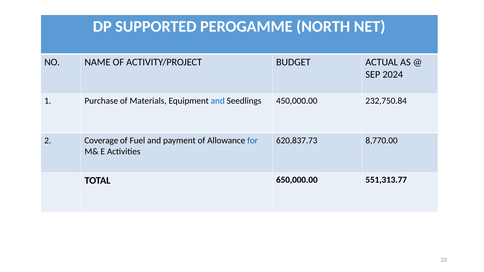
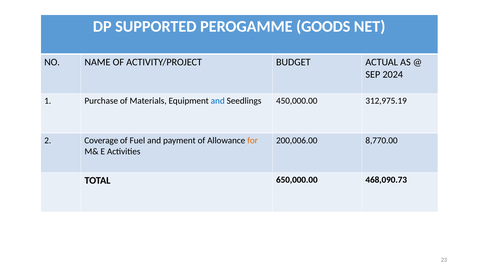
NORTH: NORTH -> GOODS (323, 26)
232,750.84: 232,750.84 -> 312,975.19 (386, 101)
for colour: blue -> orange (253, 141)
620,837.73: 620,837.73 -> 200,006.00 (297, 141)
551,313.77: 551,313.77 -> 468,090.73 (386, 180)
